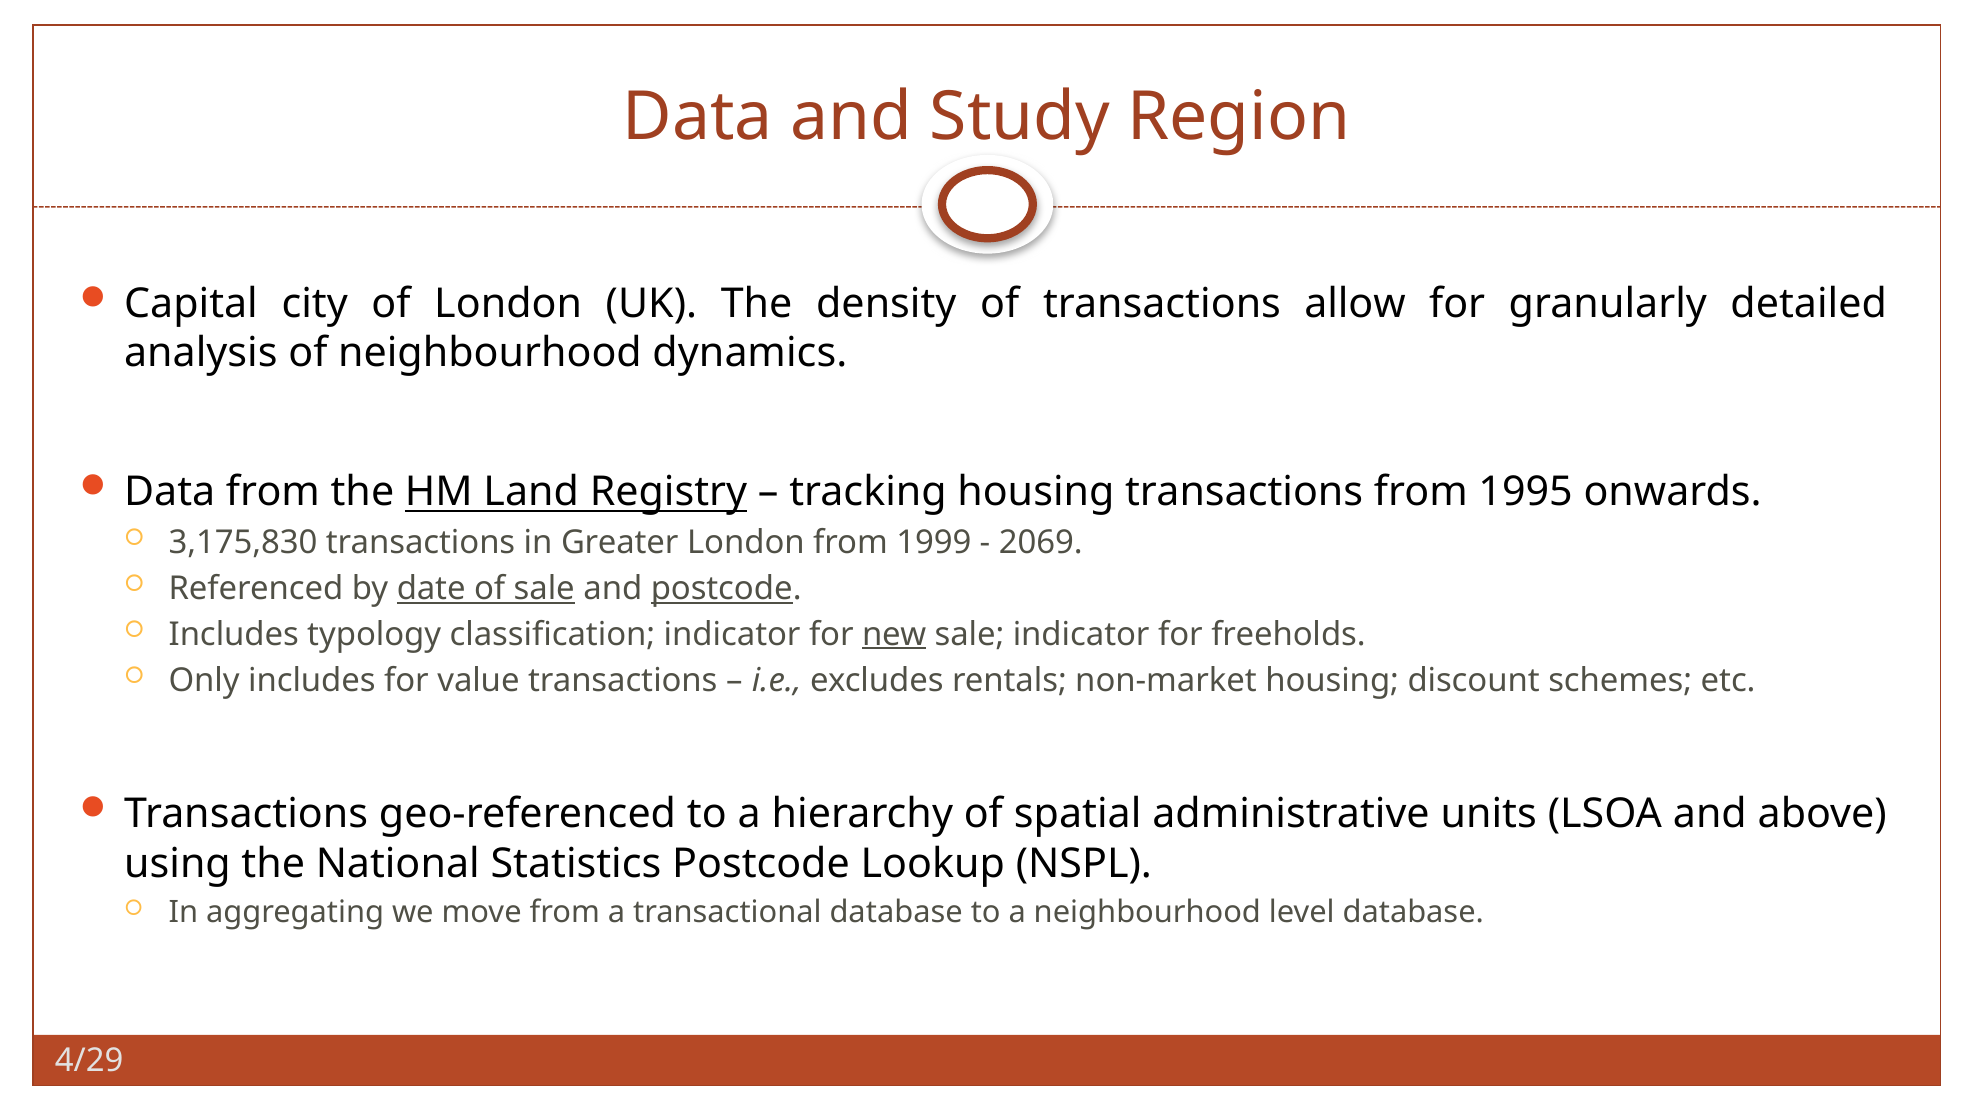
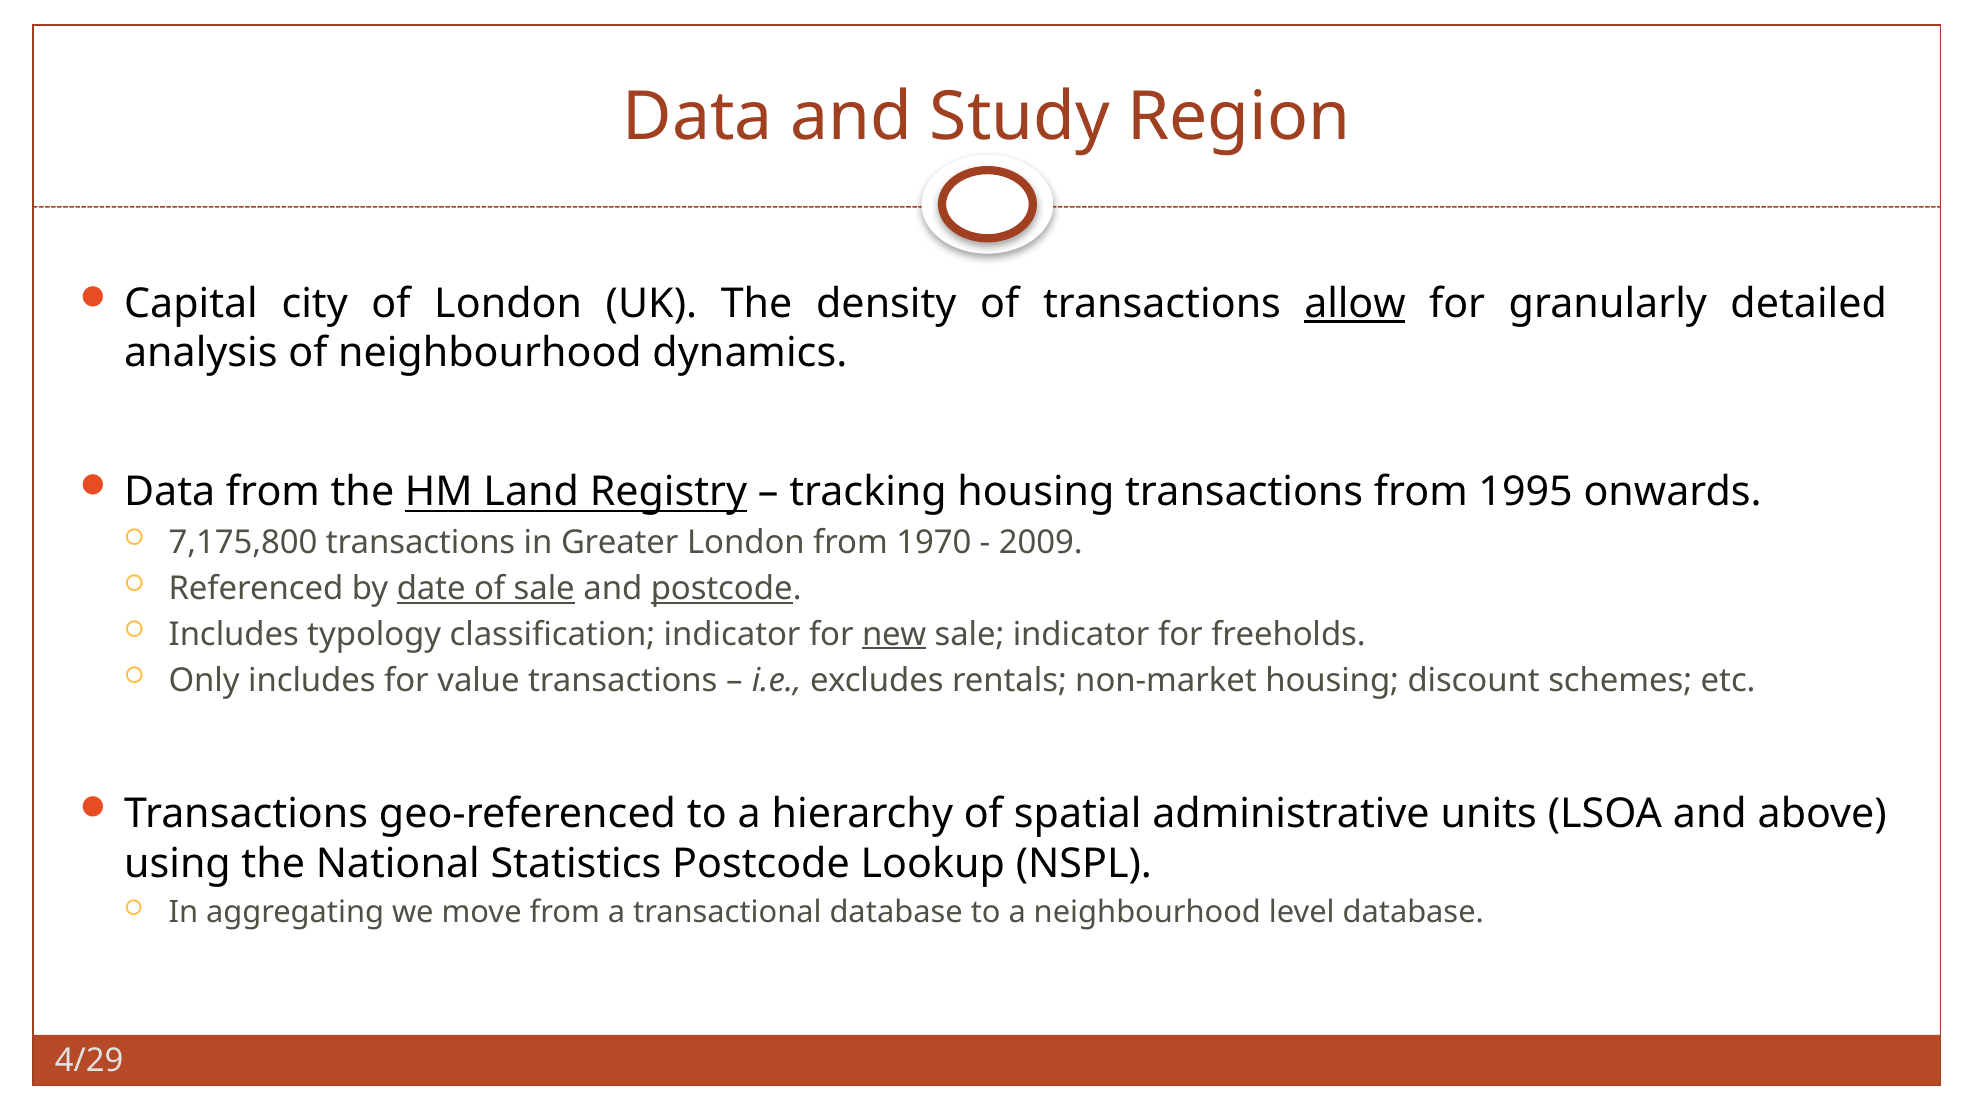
allow underline: none -> present (1355, 304)
3,175,830: 3,175,830 -> 7,175,800 (243, 542)
1999: 1999 -> 1970 (934, 542)
2069: 2069 -> 2009 (1041, 542)
